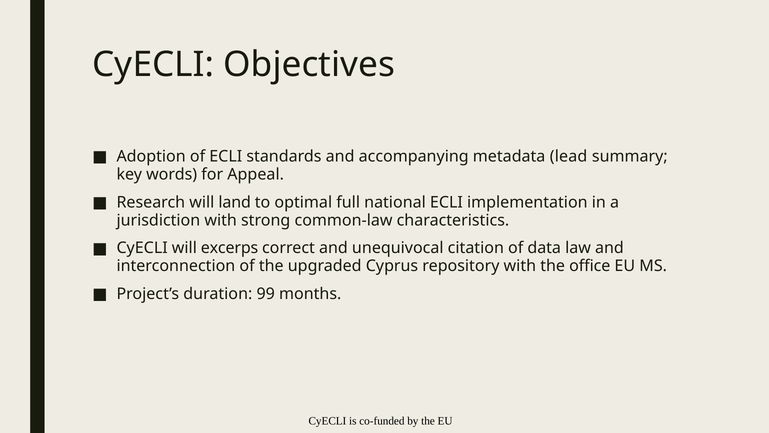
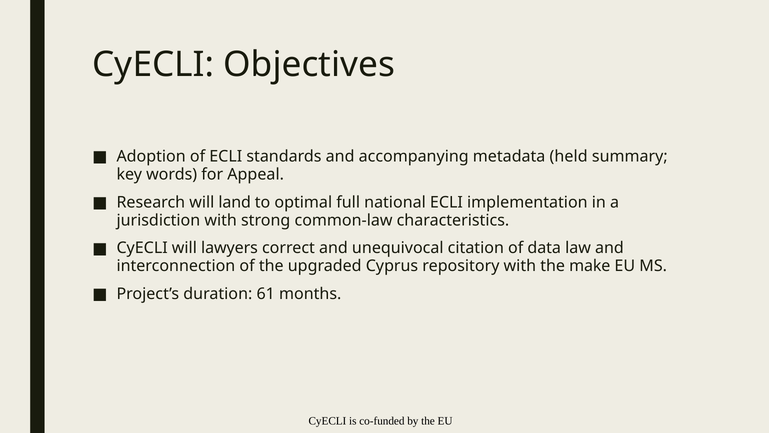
lead: lead -> held (569, 156)
excerps: excerps -> lawyers (229, 248)
office: office -> make (590, 266)
99: 99 -> 61 (266, 294)
